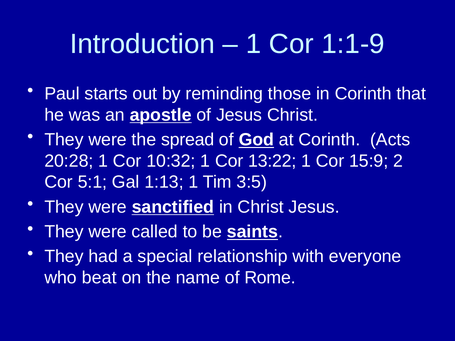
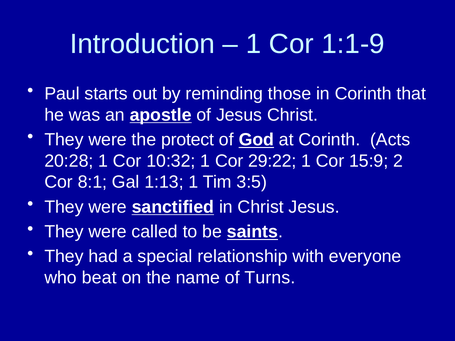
spread: spread -> protect (188, 140)
13:22: 13:22 -> 29:22 (272, 161)
5:1: 5:1 -> 8:1 (92, 182)
Rome: Rome -> Turns (270, 278)
